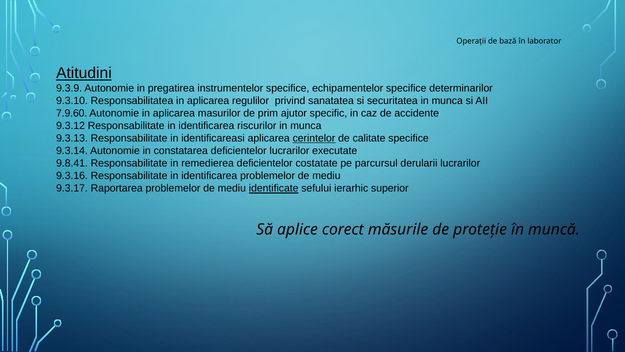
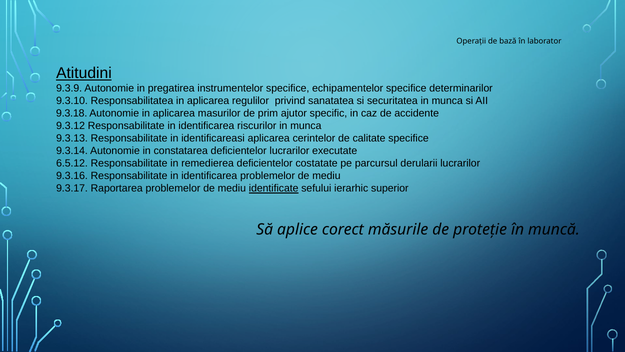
7.9.60: 7.9.60 -> 9.3.18 (72, 113)
cerintelor underline: present -> none (314, 138)
9.8.41: 9.8.41 -> 6.5.12 (72, 163)
